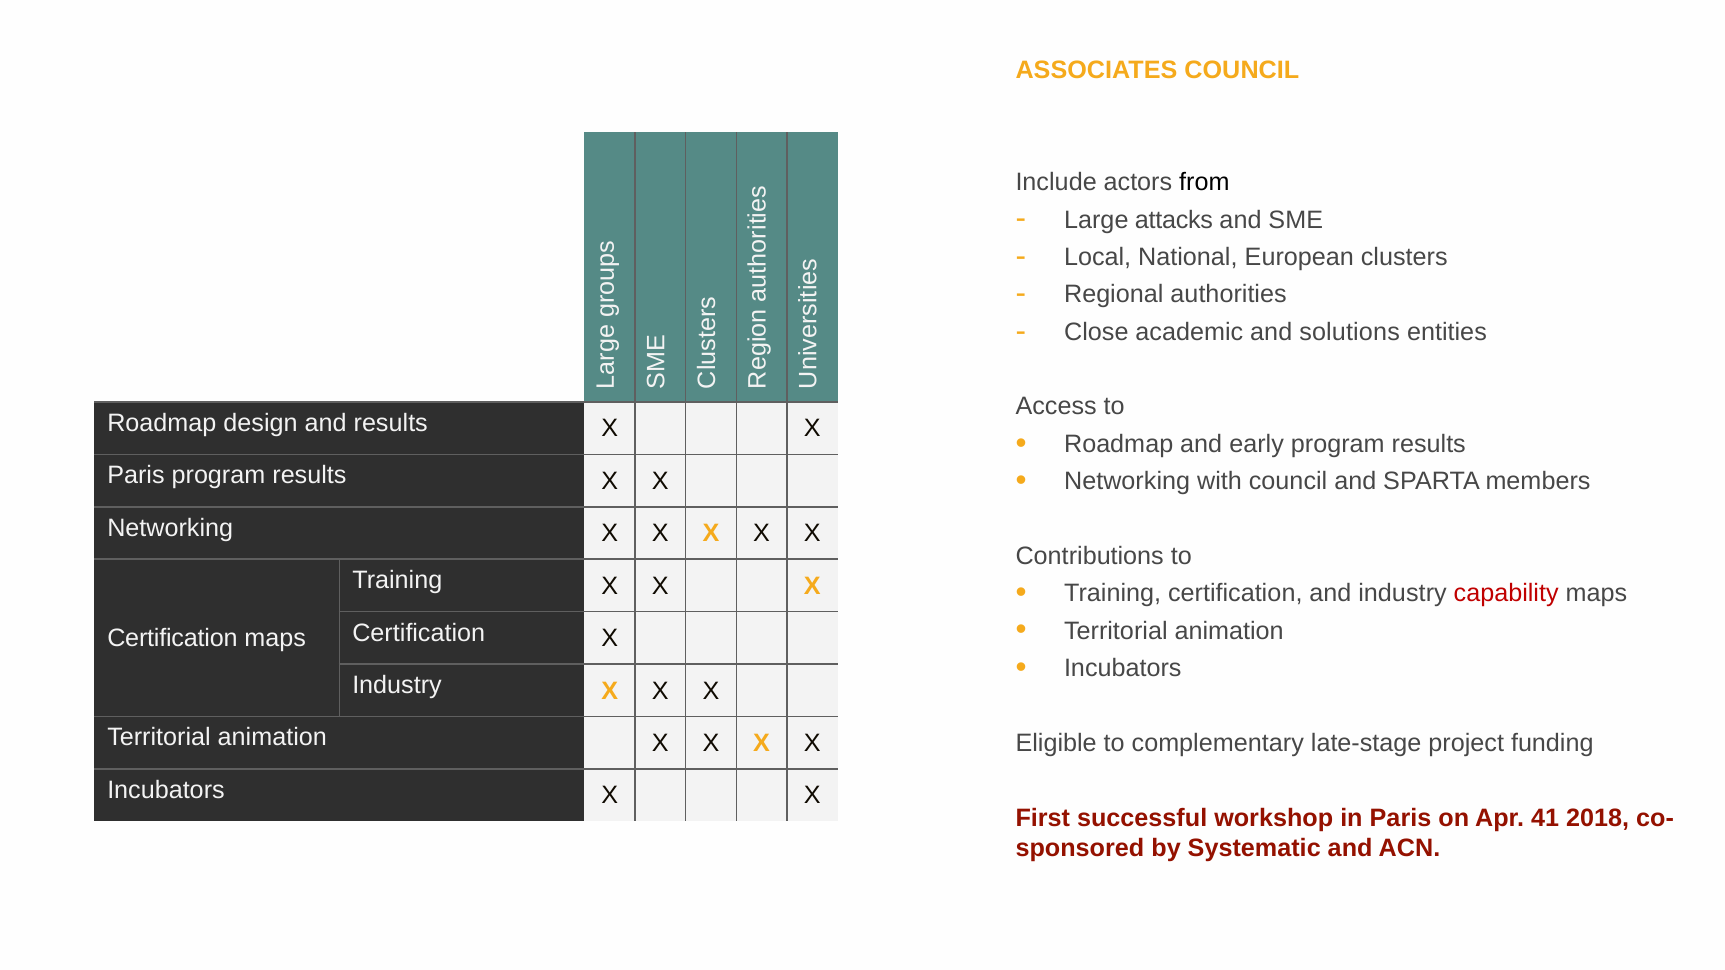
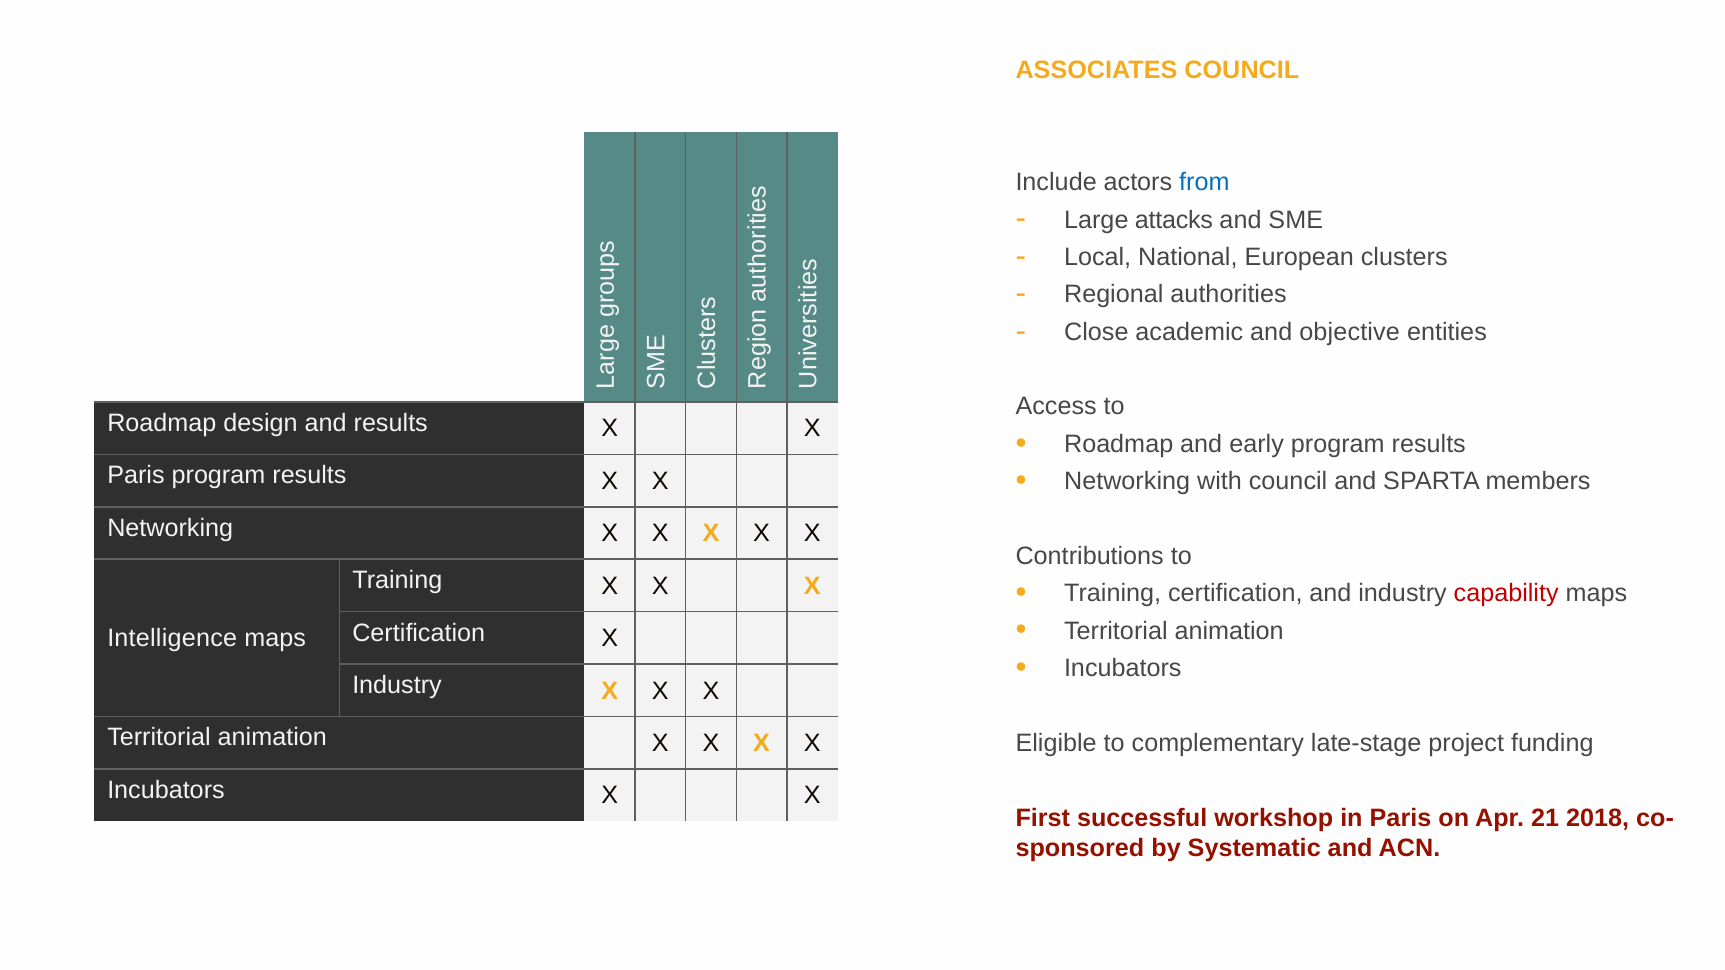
from colour: black -> blue (1204, 182)
solutions: solutions -> objective (1350, 332)
Certification: Certification -> Intelligence (172, 639)
41: 41 -> 21 (1545, 818)
